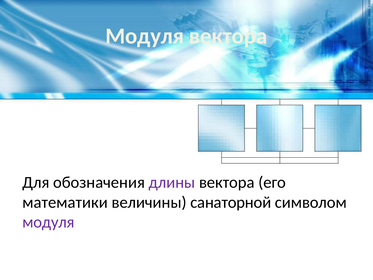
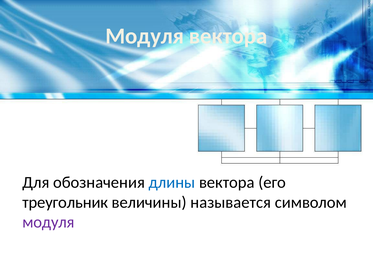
длины colour: purple -> blue (172, 182)
математики: математики -> треугольник (65, 202)
санаторной: санаторной -> называется (231, 202)
